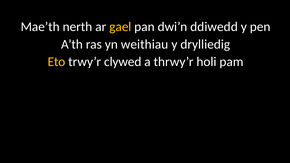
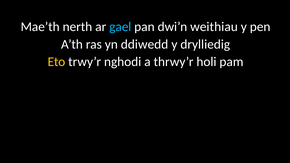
gael colour: yellow -> light blue (120, 27)
ddiwedd: ddiwedd -> weithiau (214, 27)
weithiau: weithiau -> ddiwedd (145, 44)
clywed: clywed -> nghodi (123, 62)
